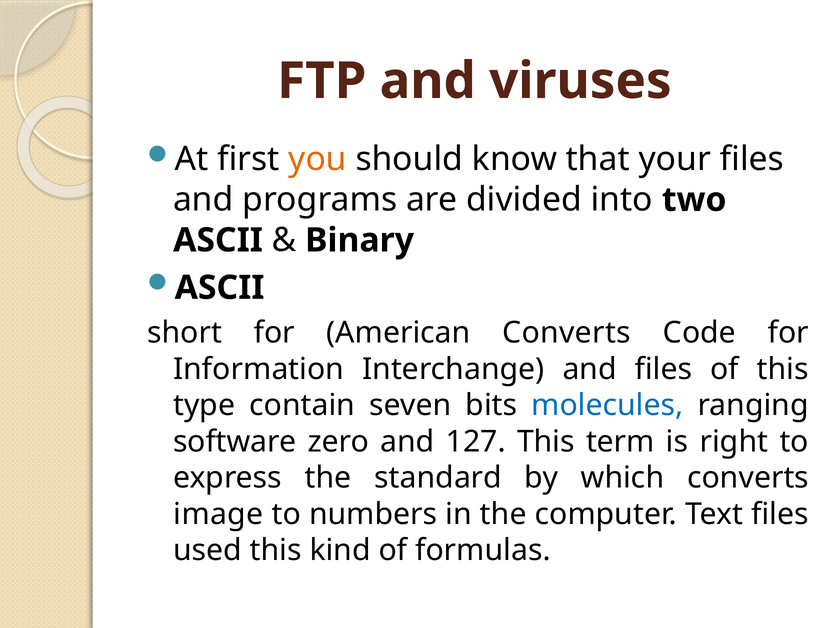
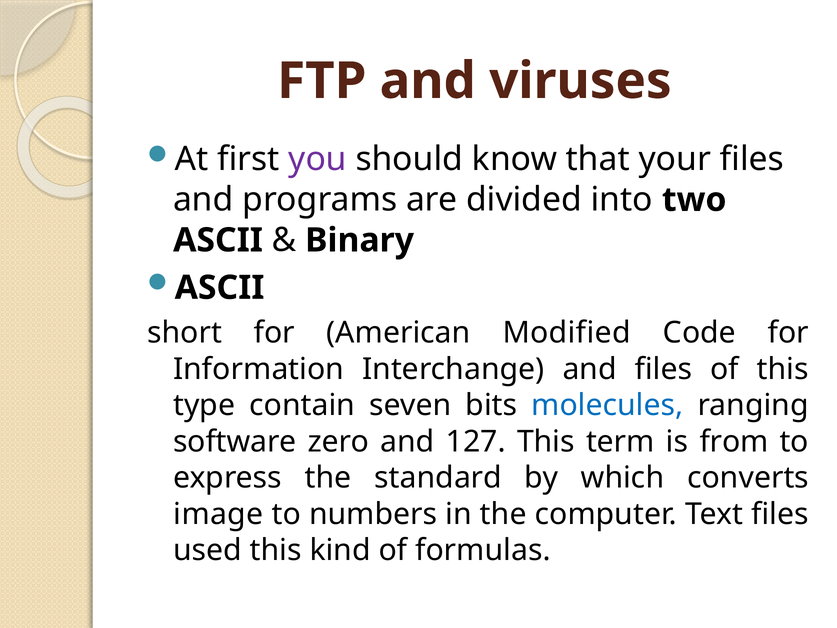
you colour: orange -> purple (318, 159)
American Converts: Converts -> Modified (567, 333)
right: right -> from (734, 441)
